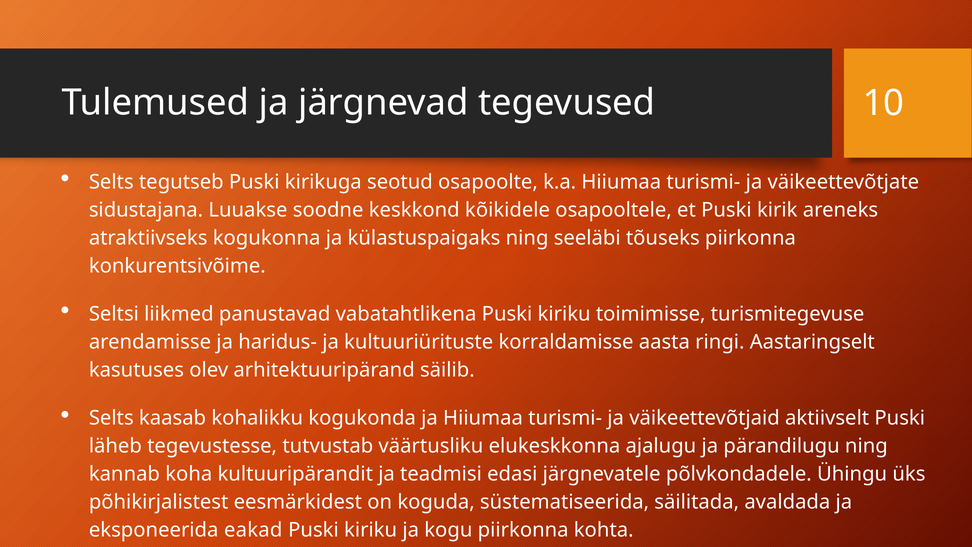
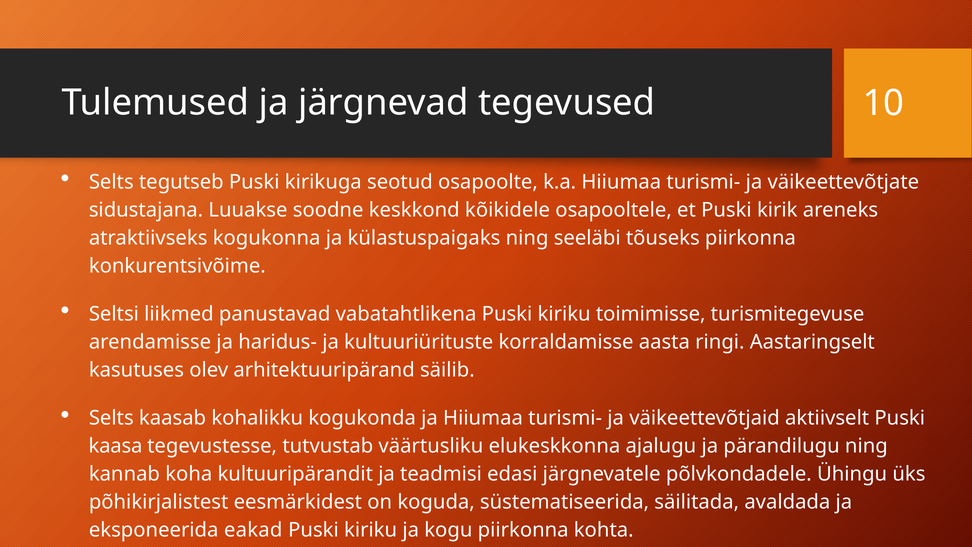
läheb: läheb -> kaasa (115, 446)
